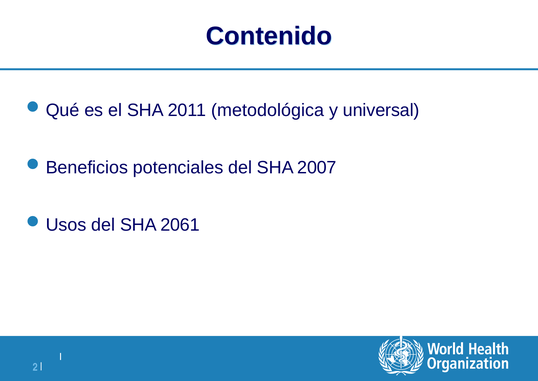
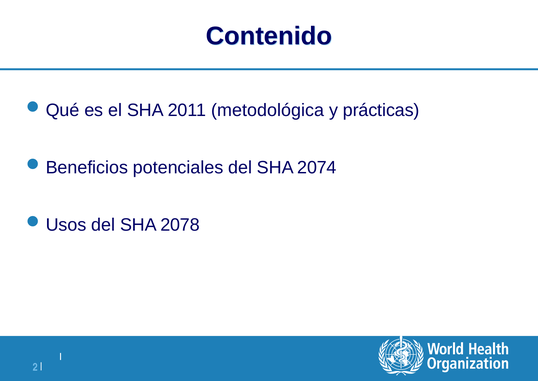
universal: universal -> prácticas (381, 110)
2007: 2007 -> 2074 (317, 167)
2061: 2061 -> 2078 (180, 225)
